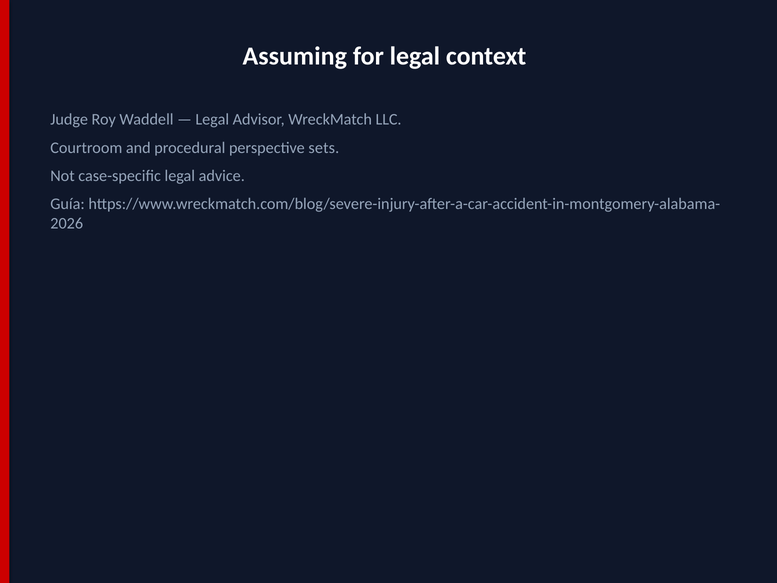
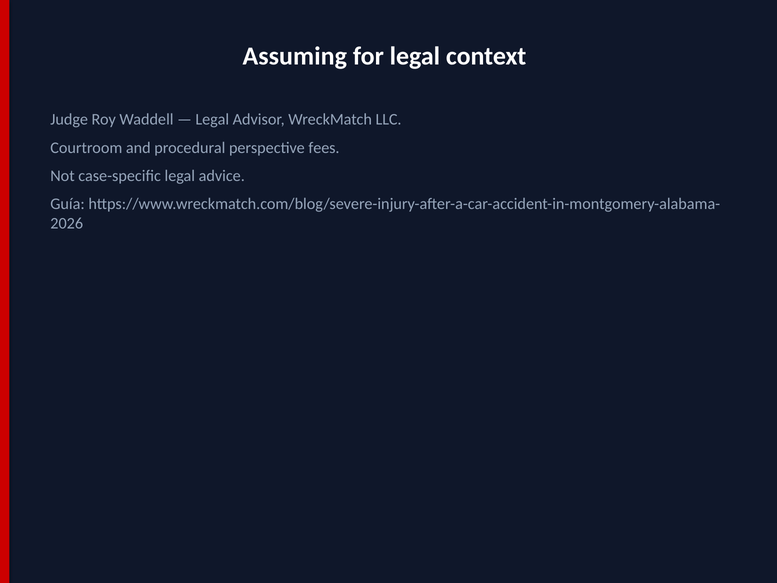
sets: sets -> fees (324, 148)
